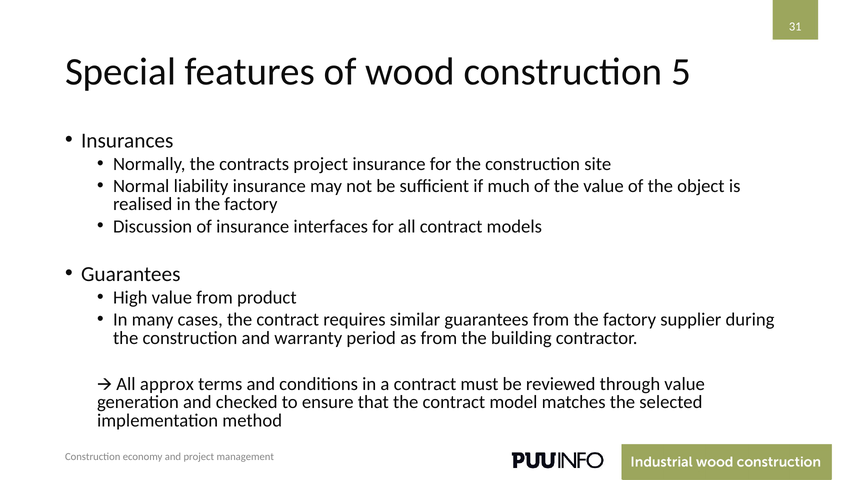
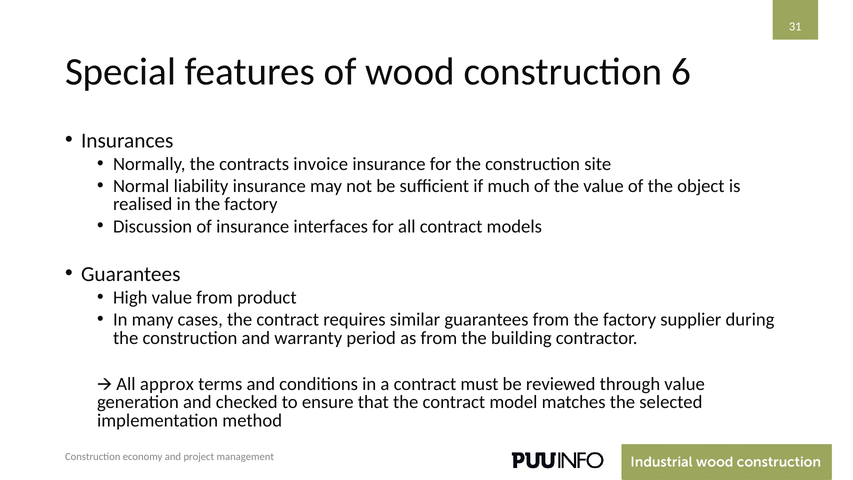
5: 5 -> 6 (681, 72)
contracts project: project -> invoice (321, 164)
